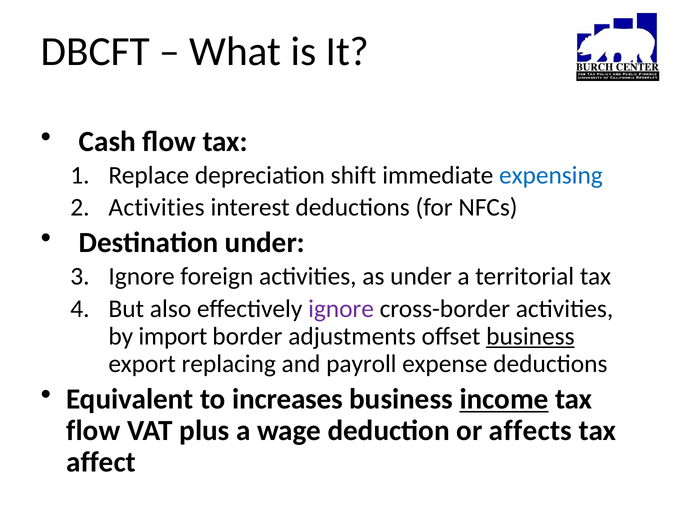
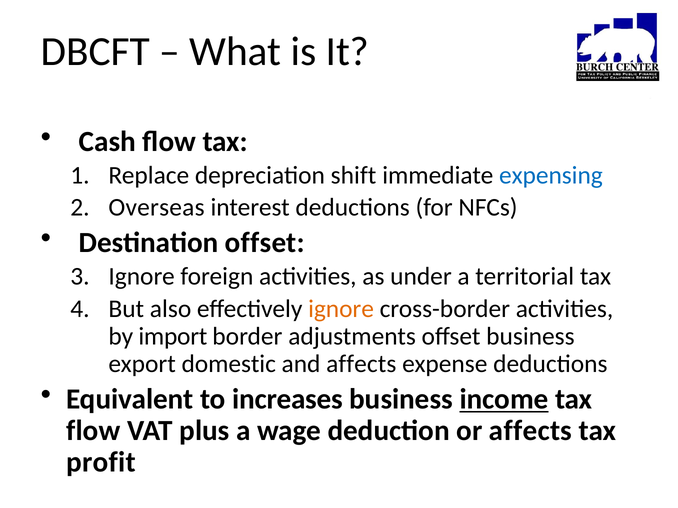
Activities: Activities -> Overseas (157, 208)
Destination under: under -> offset (265, 243)
ignore colour: purple -> orange (341, 309)
business underline: present -> none (530, 337)
replacing: replacing -> domestic (229, 364)
and payroll: payroll -> affects (361, 364)
affect: affect -> profit (101, 463)
